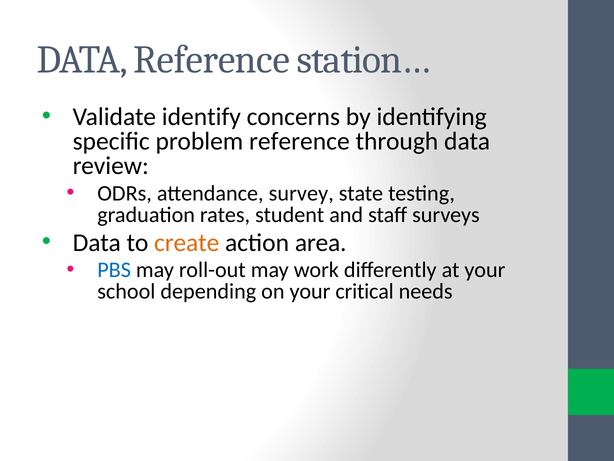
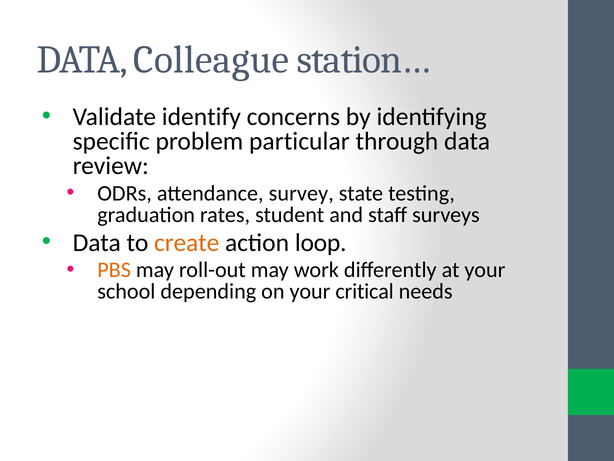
DATA Reference: Reference -> Colleague (211, 60)
problem reference: reference -> particular (299, 141)
area: area -> loop (321, 242)
PBS colour: blue -> orange (114, 270)
